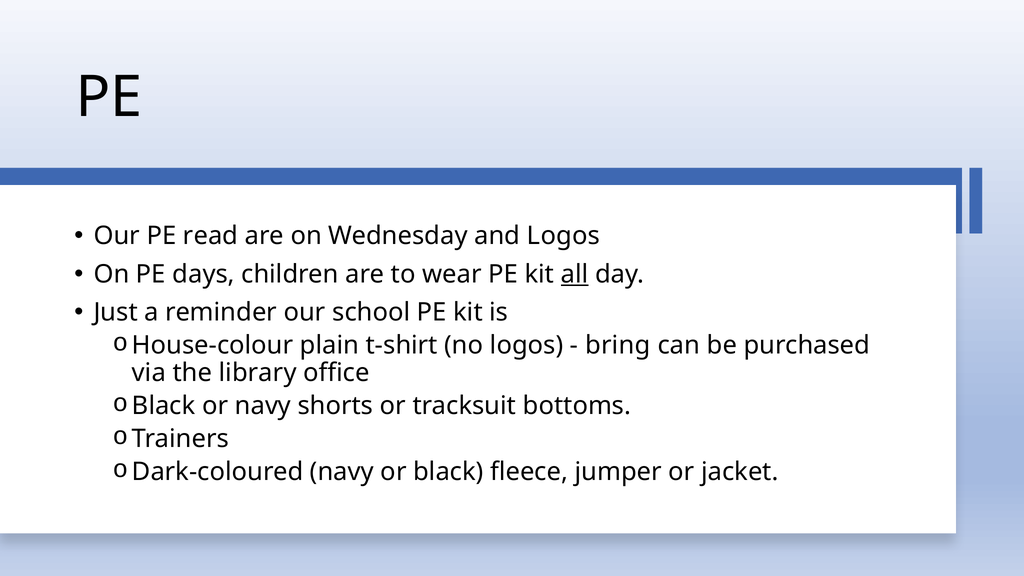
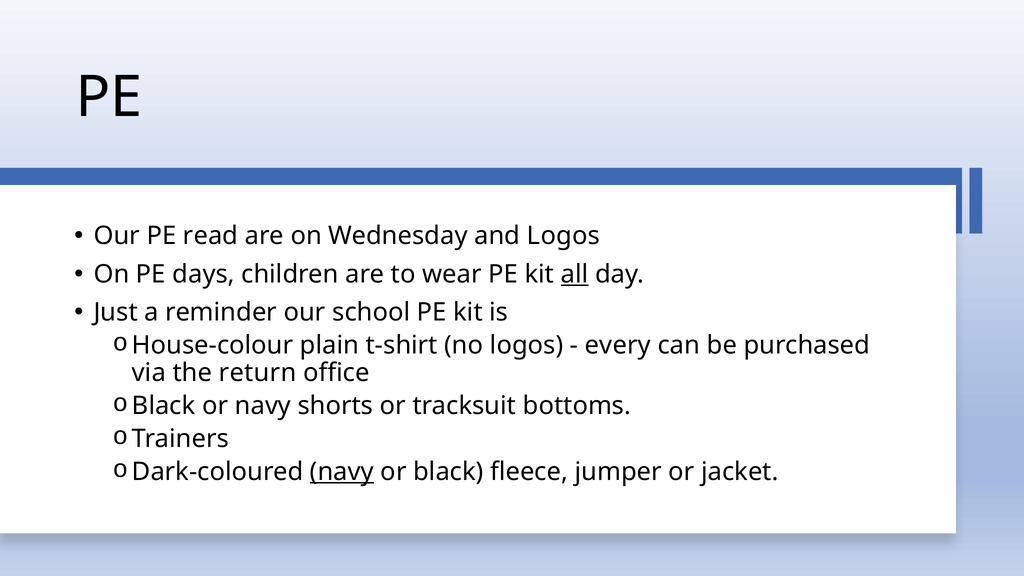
bring: bring -> every (618, 345)
library: library -> return (258, 373)
navy underline: none -> present (342, 472)
